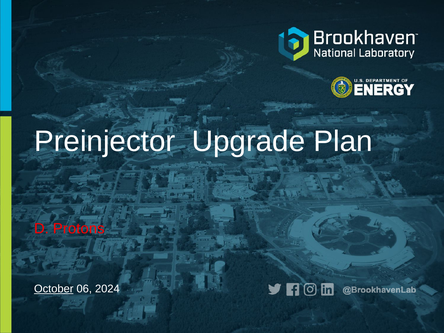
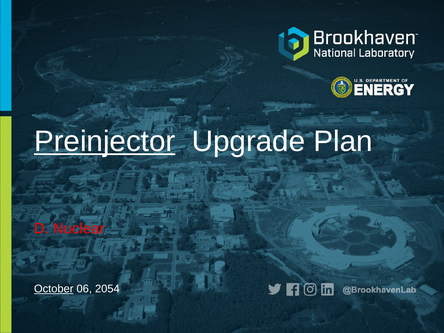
Preinjector underline: none -> present (105, 141)
Protons: Protons -> Nuclear (79, 229)
2024: 2024 -> 2054 (107, 289)
